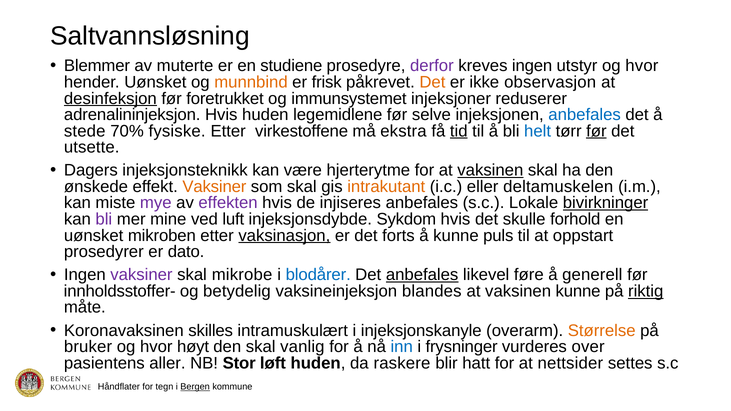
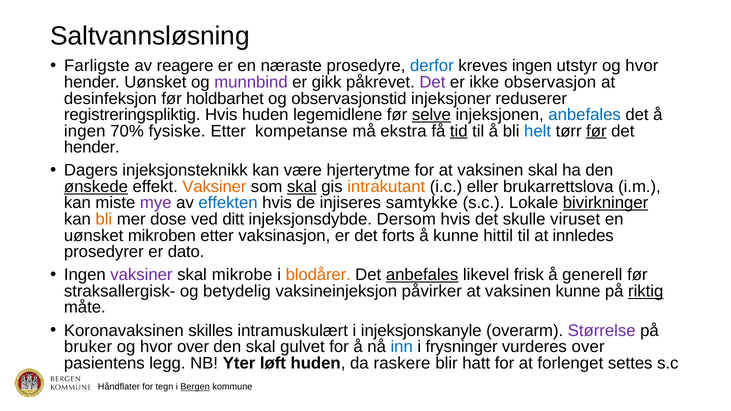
Blemmer: Blemmer -> Farligste (97, 66)
muterte: muterte -> reagere (185, 66)
studiene: studiene -> næraste (291, 66)
derfor colour: purple -> blue (432, 66)
munnbind colour: orange -> purple (251, 82)
frisk: frisk -> gikk (327, 82)
Det colour: orange -> purple (432, 82)
desinfeksjon underline: present -> none (110, 99)
foretrukket: foretrukket -> holdbarhet (225, 99)
immunsystemet: immunsystemet -> observasjonstid (349, 99)
adrenalininjeksjon: adrenalininjeksjon -> registreringspliktig (132, 115)
selve underline: none -> present (431, 115)
stede: stede -> ingen (85, 131)
virkestoffene: virkestoffene -> kompetanse (301, 131)
utsette: utsette -> hender (92, 147)
vaksinen underline: present -> none (490, 170)
ønskede underline: none -> present (96, 187)
skal underline: none -> present (302, 187)
deltamuskelen: deltamuskelen -> brukarrettslova (558, 187)
effekten colour: purple -> blue (228, 203)
injiseres anbefales: anbefales -> samtykke (422, 203)
bli colour: purple -> orange (104, 219)
mine: mine -> dose (168, 219)
luft: luft -> ditt (233, 219)
Sykdom: Sykdom -> Dersom (406, 219)
forhold: forhold -> viruset (575, 219)
vaksinasjon underline: present -> none (284, 236)
puls: puls -> hittil (498, 236)
oppstart: oppstart -> innledes (583, 236)
blodårer colour: blue -> orange (318, 275)
føre: føre -> frisk (529, 275)
innholdsstoffer-: innholdsstoffer- -> straksallergisk- (120, 291)
blandes: blandes -> påvirker (432, 291)
Størrelse colour: orange -> purple (602, 331)
hvor høyt: høyt -> over (193, 347)
vanlig: vanlig -> gulvet (302, 347)
aller: aller -> legg (167, 363)
Stor: Stor -> Yter (239, 363)
nettsider: nettsider -> forlenget (570, 363)
